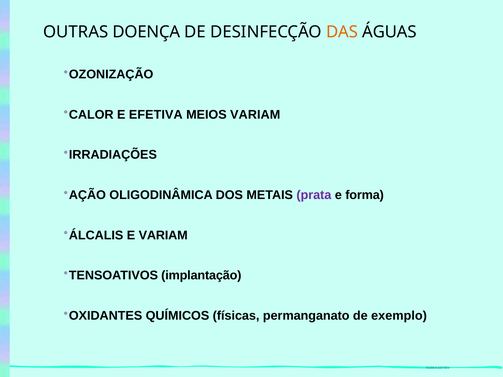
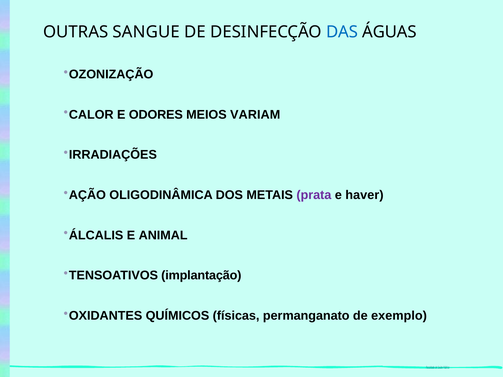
DOENÇA: DOENÇA -> SANGUE (146, 32)
DAS colour: orange -> blue (342, 32)
EFETIVA: EFETIVA -> ODORES (156, 115)
forma: forma -> haver (364, 195)
E VARIAM: VARIAM -> ANIMAL (163, 235)
